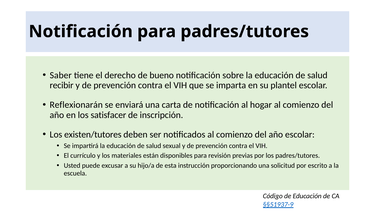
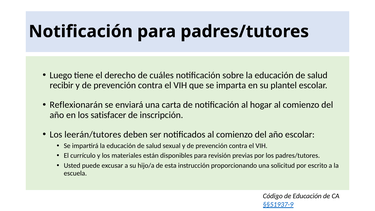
Saber: Saber -> Luego (61, 75)
bueno: bueno -> cuáles (162, 75)
existen/tutores: existen/tutores -> leerán/tutores (93, 134)
